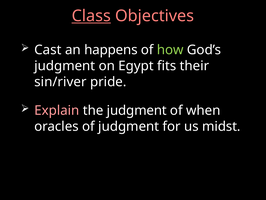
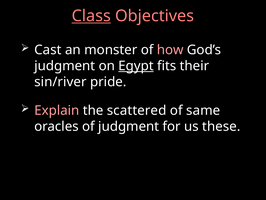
happens: happens -> monster (111, 50)
how colour: light green -> pink (170, 50)
Egypt underline: none -> present (136, 66)
the judgment: judgment -> scattered (137, 110)
when: when -> same (203, 110)
midst: midst -> these (221, 126)
